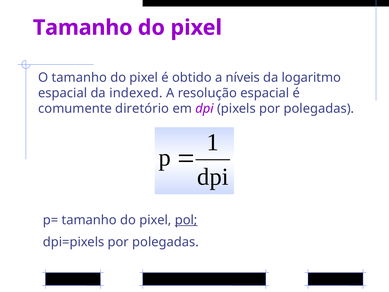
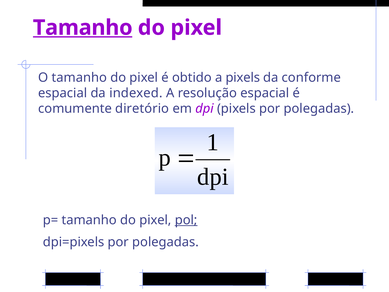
Tamanho underline: none -> present (83, 28)
a níveis: níveis -> pixels (243, 77)
logaritmo: logaritmo -> conforme (311, 77)
